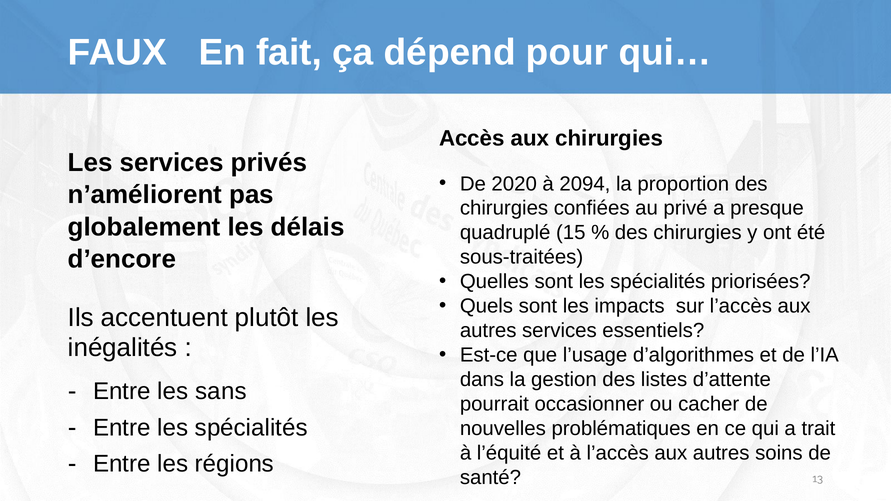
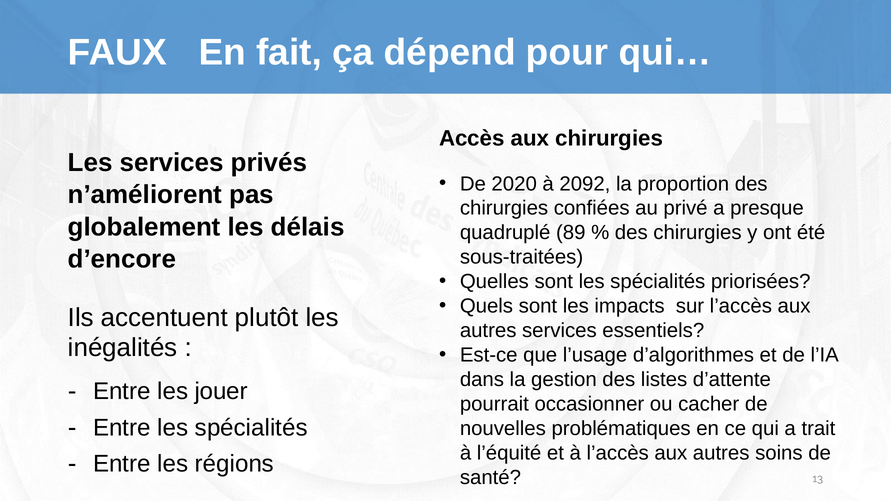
2094: 2094 -> 2092 (585, 184)
15: 15 -> 89 (571, 233)
sans: sans -> jouer (221, 392)
